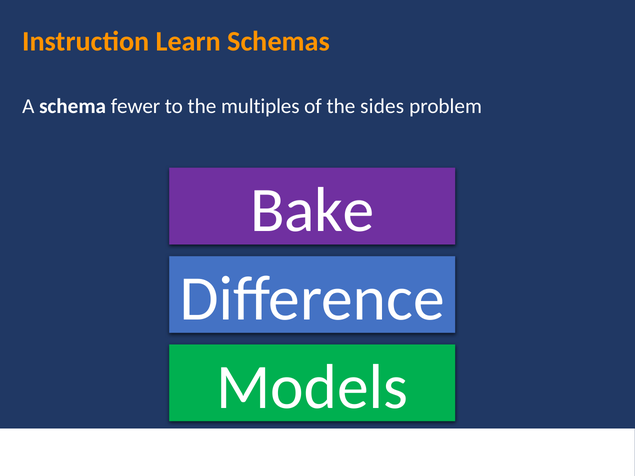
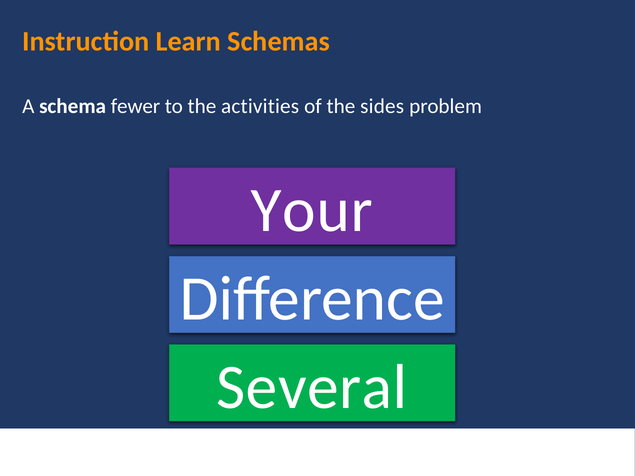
multiples: multiples -> activities (260, 106)
Bake: Bake -> Your (312, 211)
Models: Models -> Several (312, 387)
